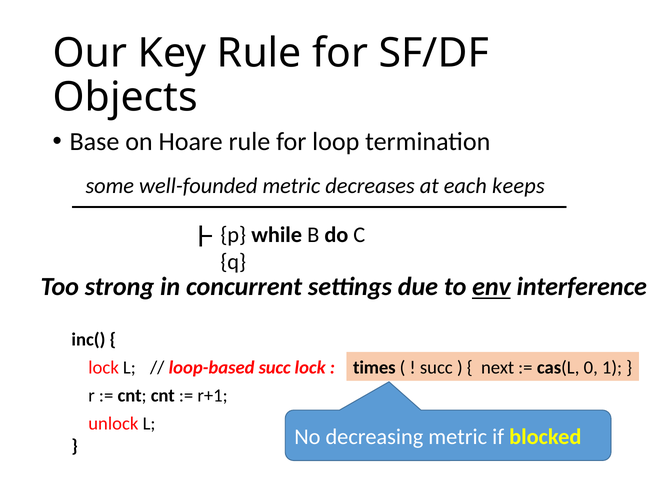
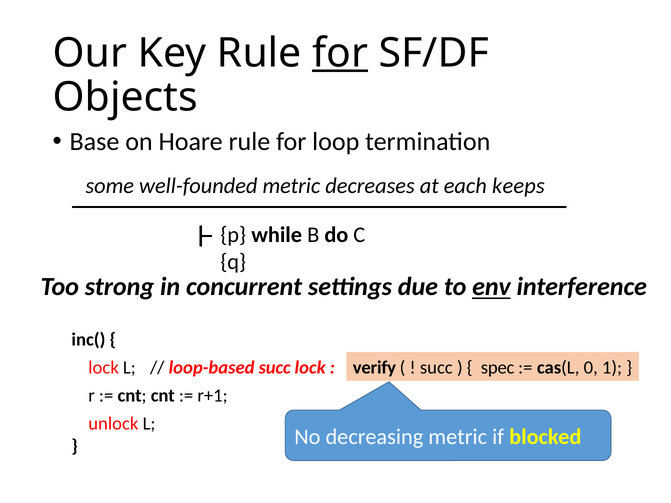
for underline: none -> present (340, 53)
times: times -> verify (374, 368)
next: next -> spec (498, 368)
